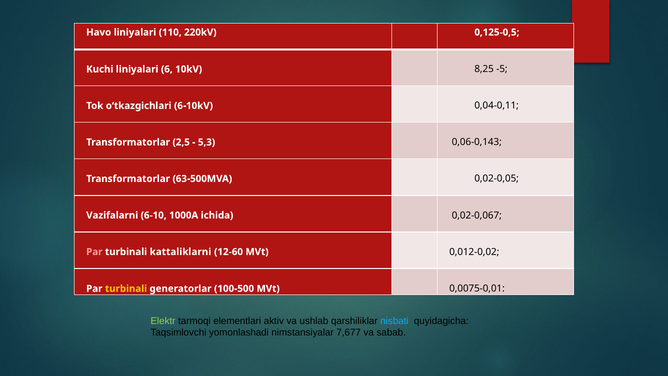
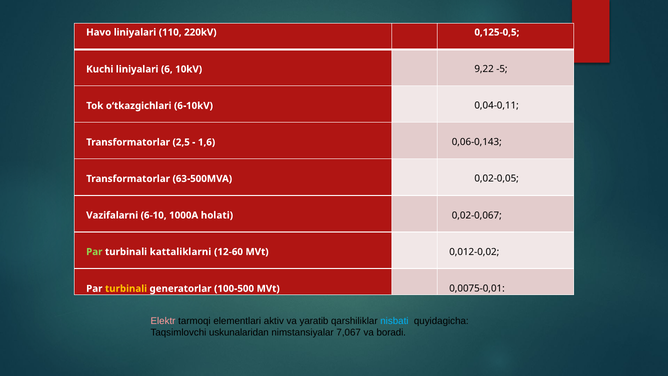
8,25: 8,25 -> 9,22 (484, 69)
5,3: 5,3 -> 1,6 (207, 142)
ichida: ichida -> holati (217, 215)
Par colour: pink -> light green (94, 252)
Elektr colour: light green -> pink (163, 321)
ushlab: ushlab -> yaratib (314, 321)
yomonlashadi: yomonlashadi -> uskunalaridan (239, 332)
7,677: 7,677 -> 7,067 (349, 332)
sabab: sabab -> boradi (391, 332)
